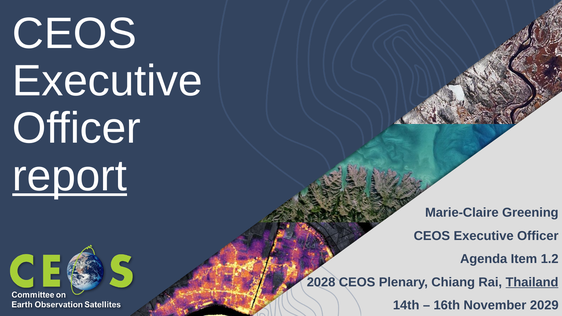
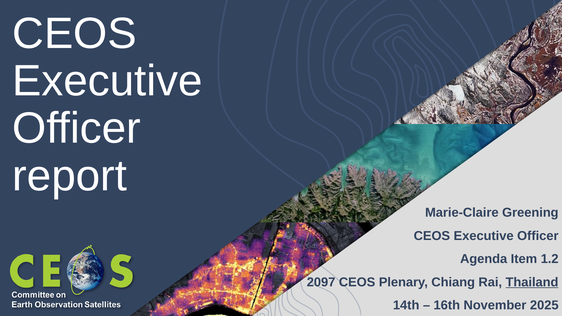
report underline: present -> none (70, 176)
2028: 2028 -> 2097 (321, 282)
2029: 2029 -> 2025 (544, 305)
